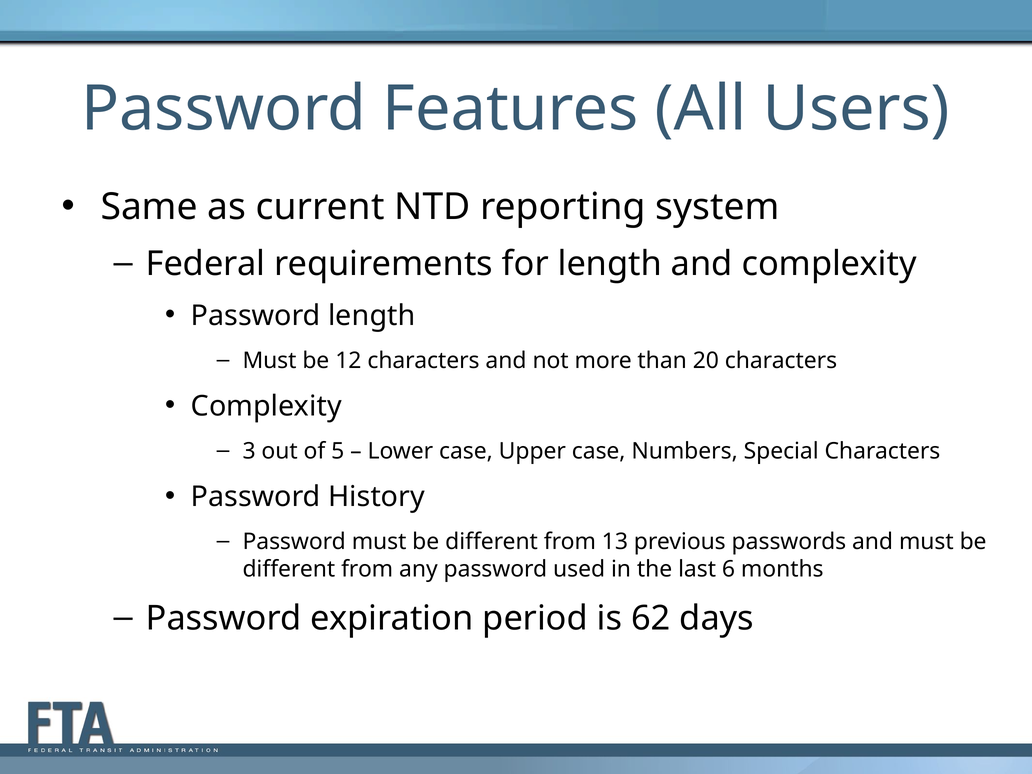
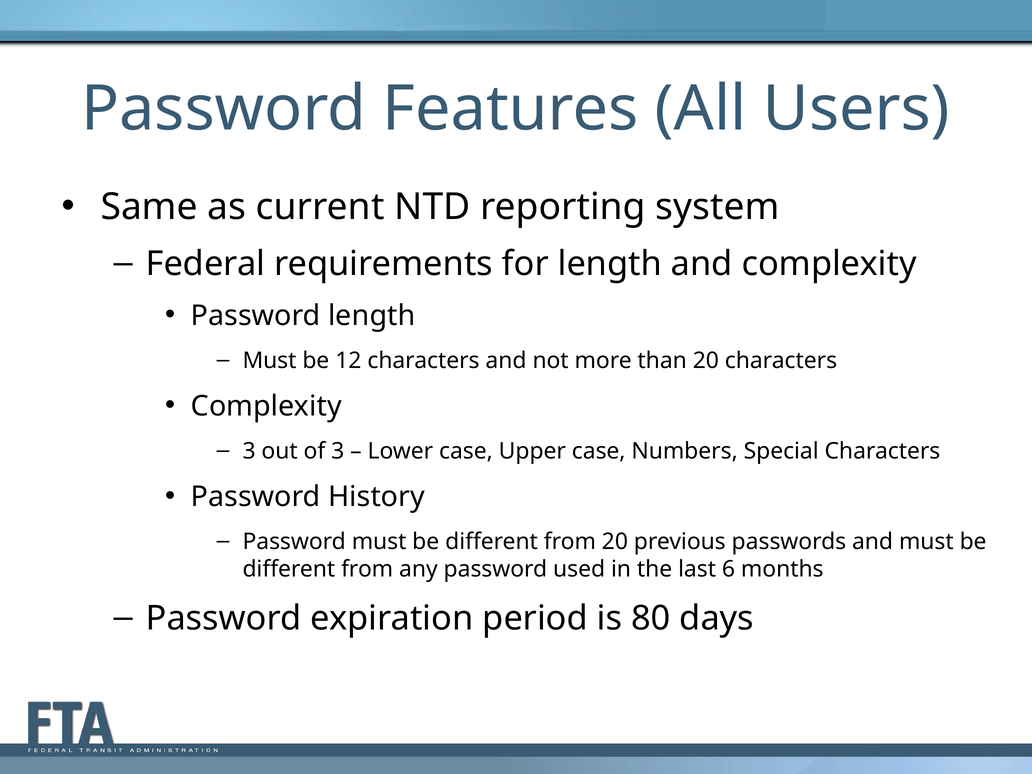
of 5: 5 -> 3 (338, 451)
from 13: 13 -> 20 (615, 542)
62: 62 -> 80 (651, 619)
